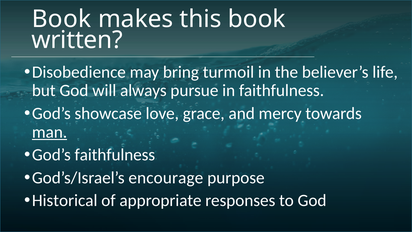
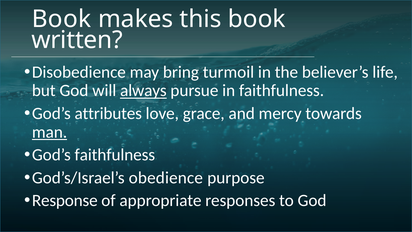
always underline: none -> present (143, 91)
showcase: showcase -> attributes (108, 113)
encourage: encourage -> obedience (166, 178)
Historical: Historical -> Response (65, 200)
